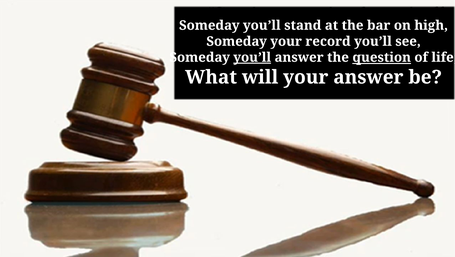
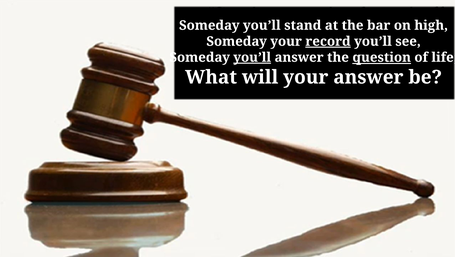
record underline: none -> present (328, 41)
